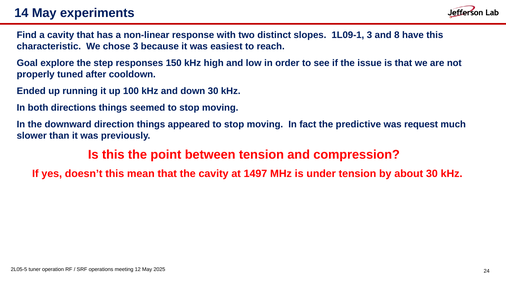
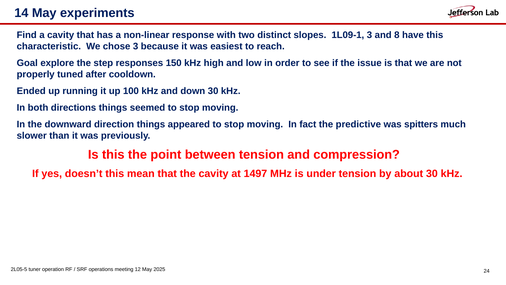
request: request -> spitters (421, 124)
